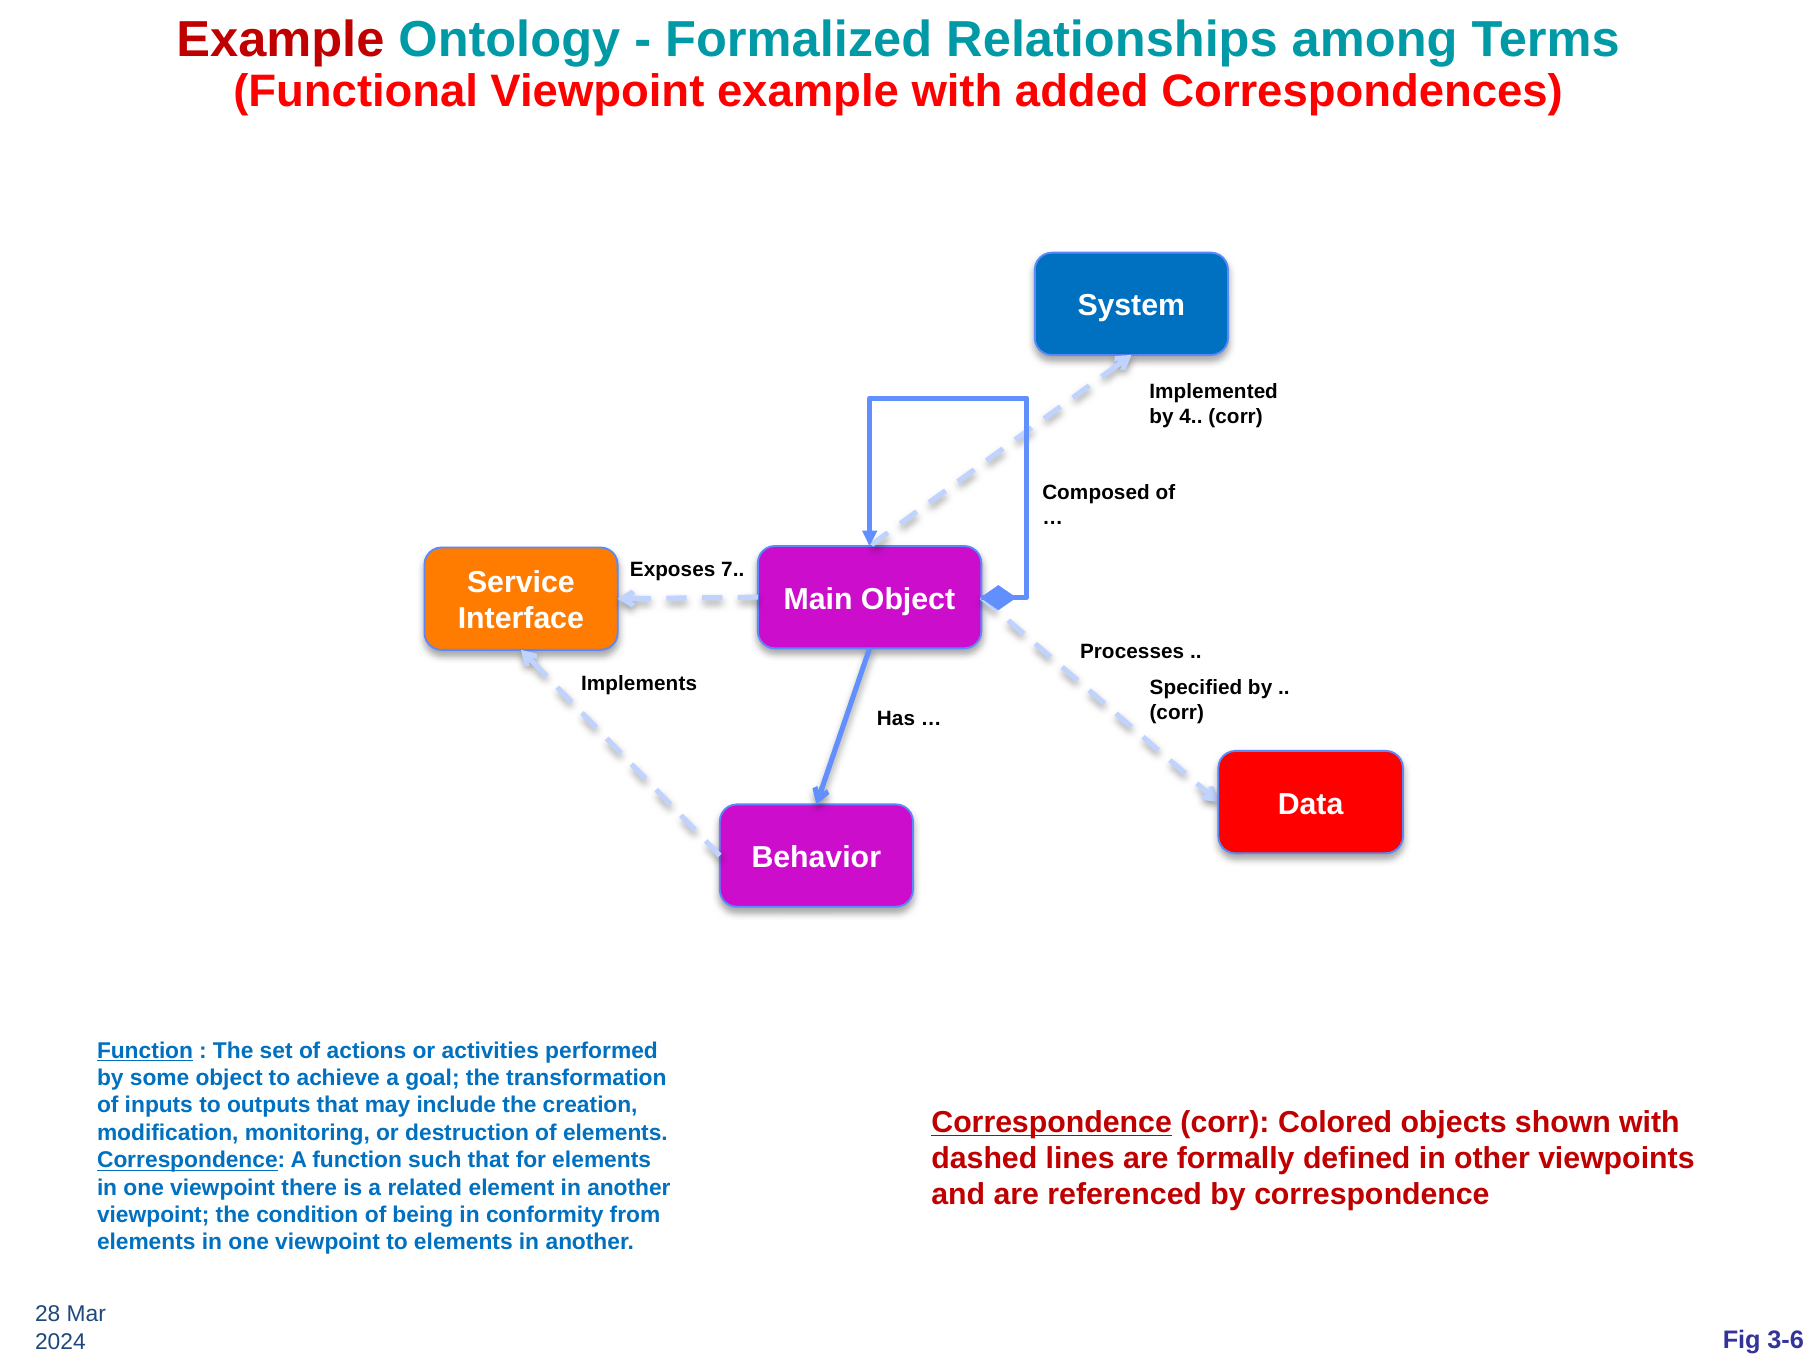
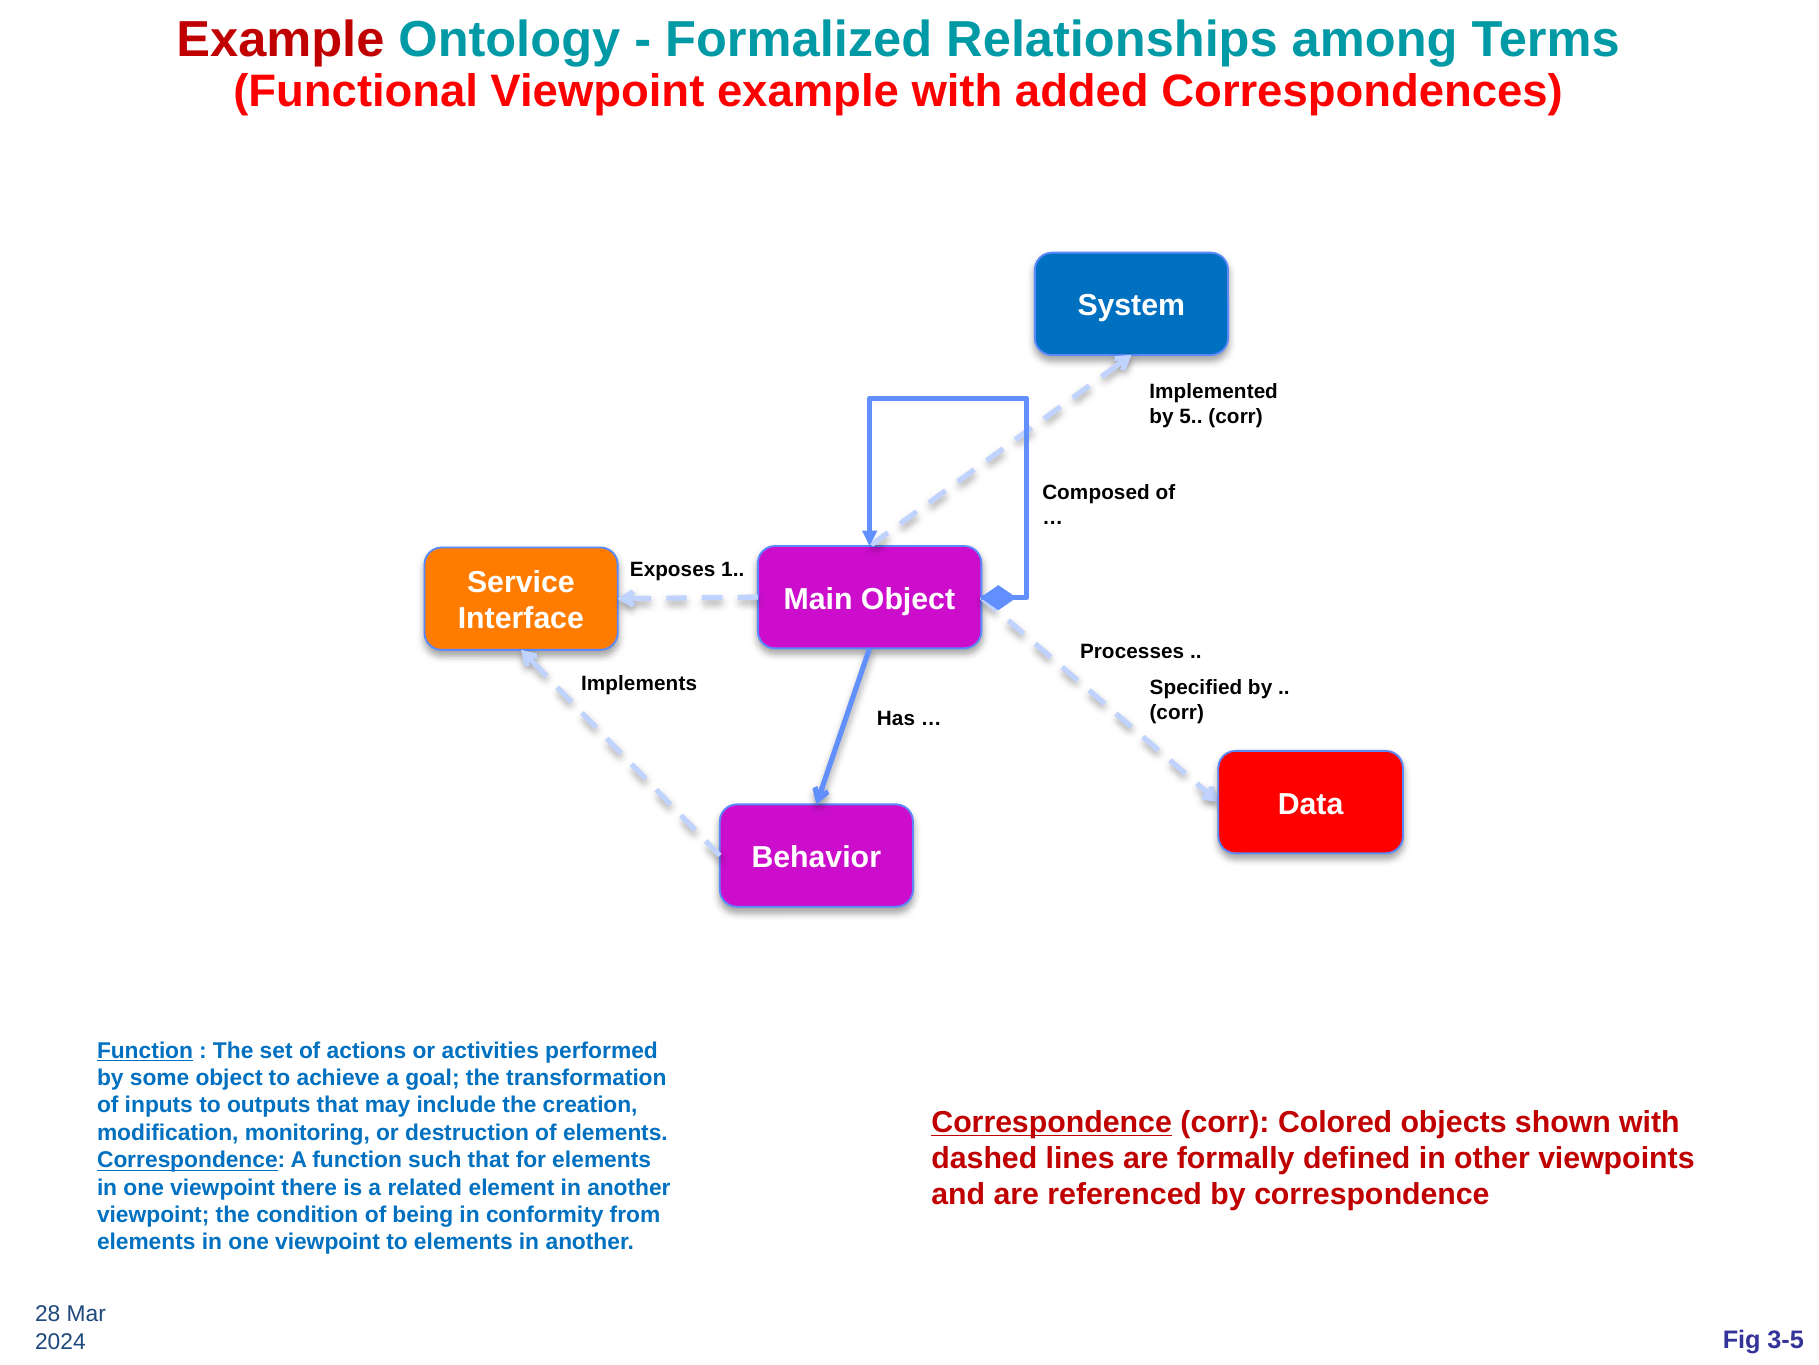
4: 4 -> 5 (1191, 417)
7: 7 -> 1 (733, 570)
3-6: 3-6 -> 3-5 (1786, 1339)
